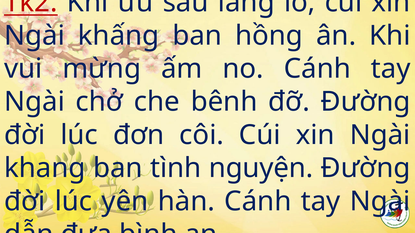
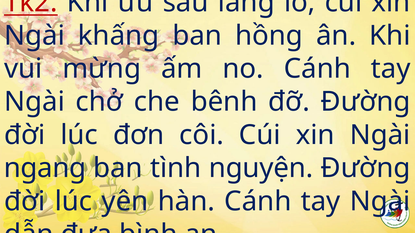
khang: khang -> ngang (45, 168)
